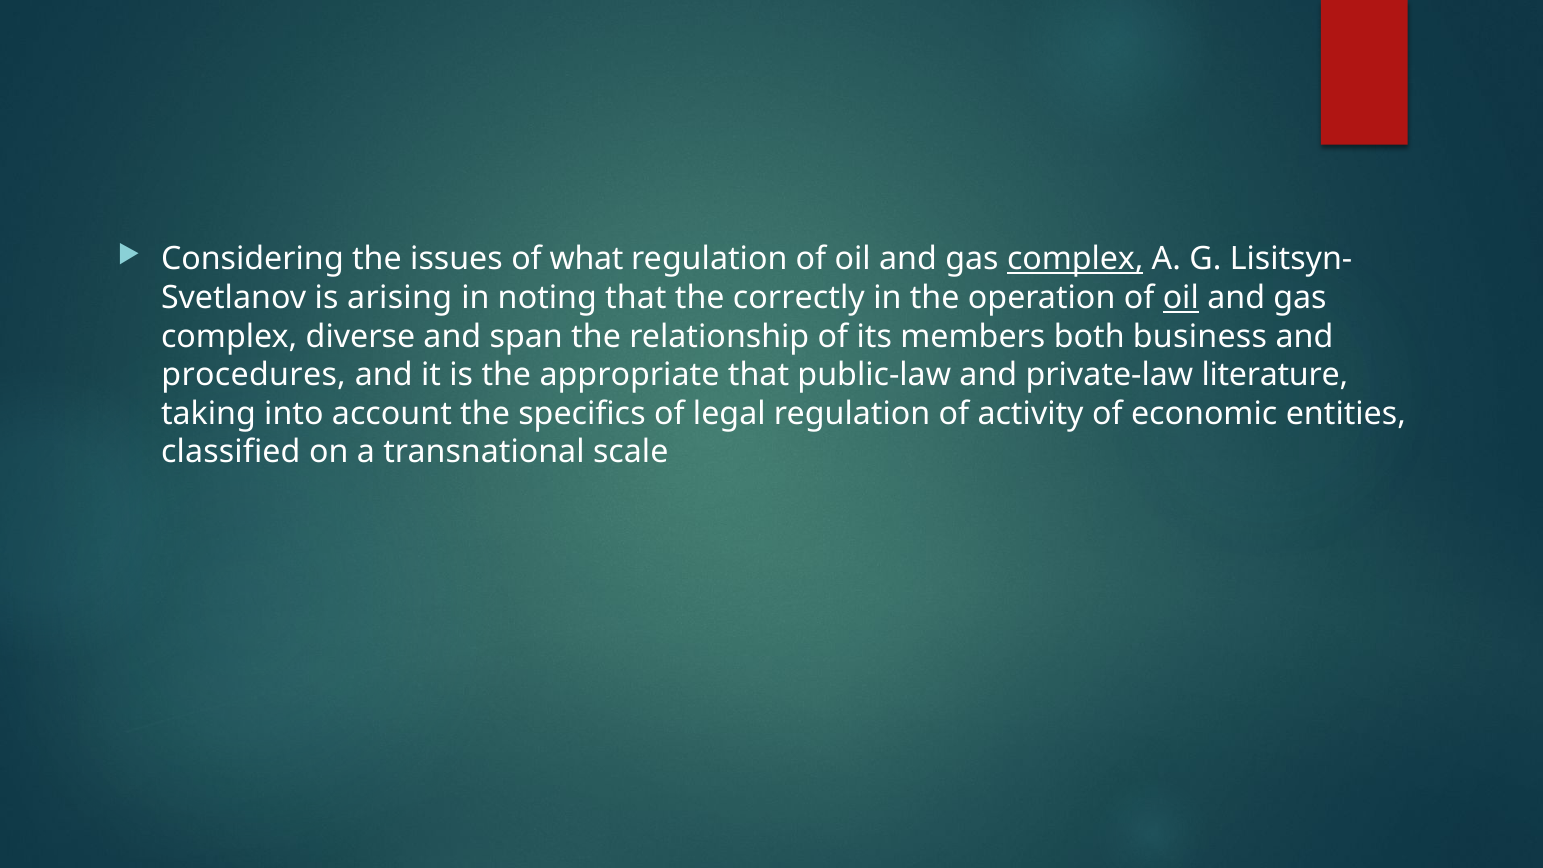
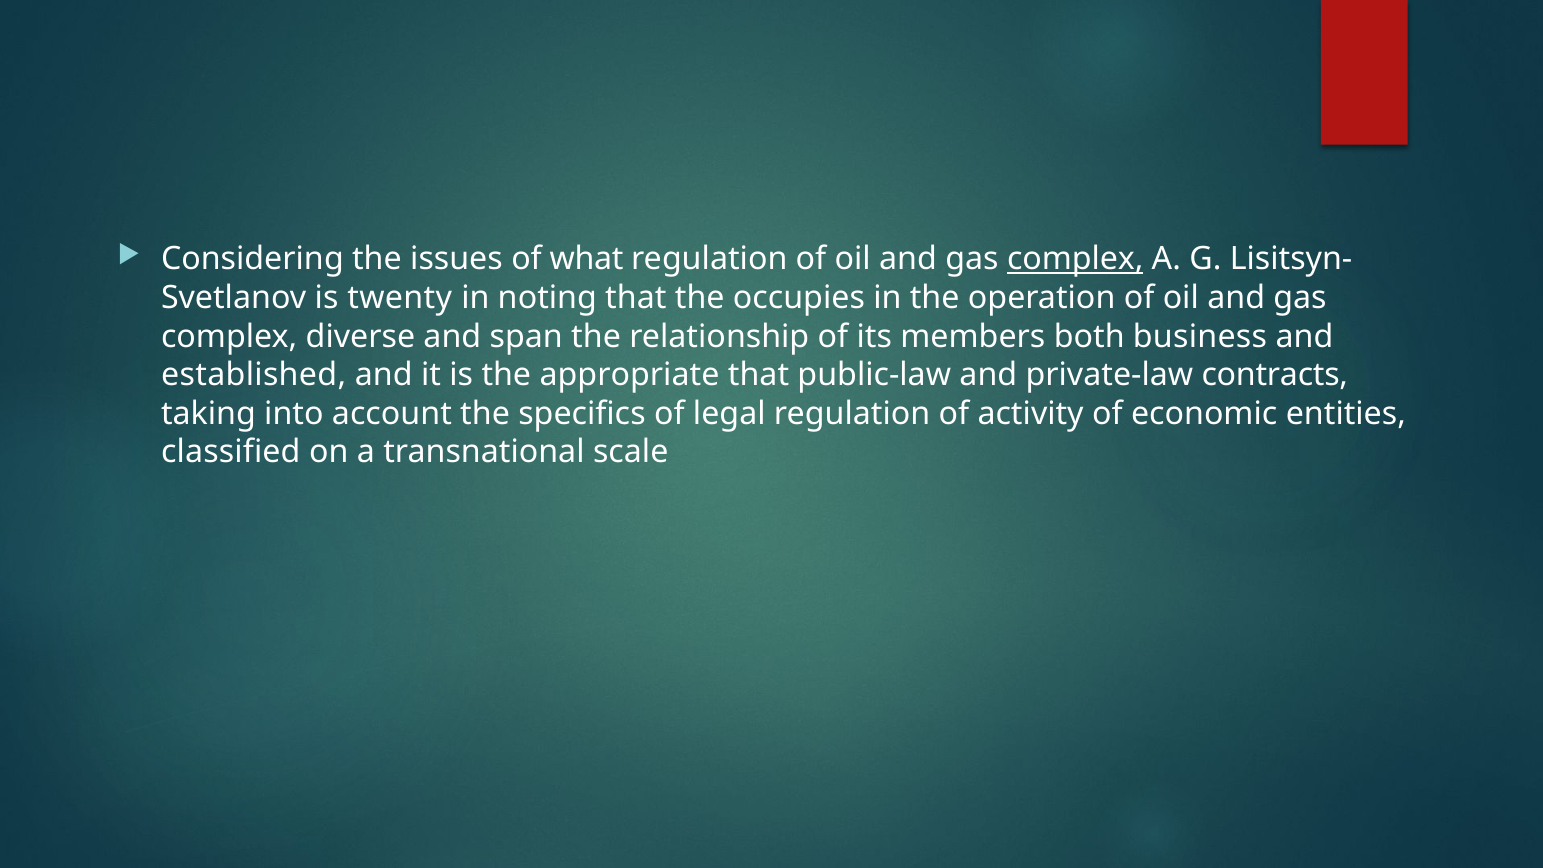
arising: arising -> twenty (400, 298)
correctly: correctly -> occupies (799, 298)
oil underline: present -> none (1181, 298)
procedures: procedures -> established (254, 375)
literature: literature -> contracts (1275, 375)
